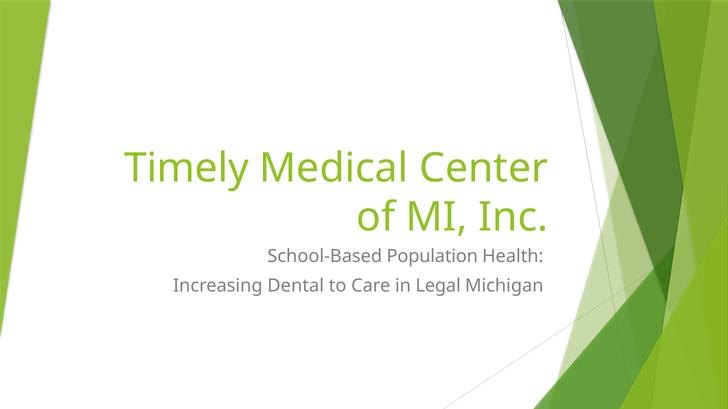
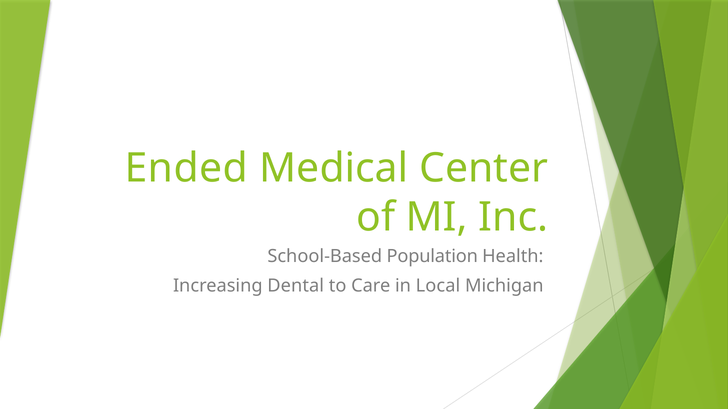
Timely: Timely -> Ended (186, 168)
Legal: Legal -> Local (438, 286)
